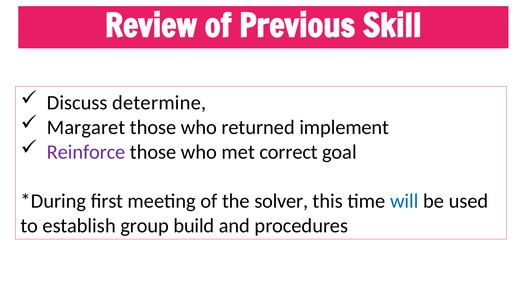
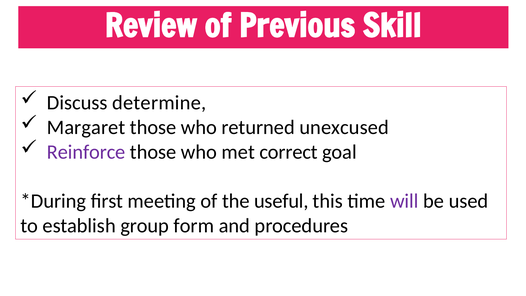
implement: implement -> unexcused (344, 127)
solver: solver -> useful (281, 201)
will colour: blue -> purple (404, 201)
build: build -> form (194, 226)
